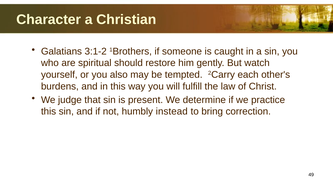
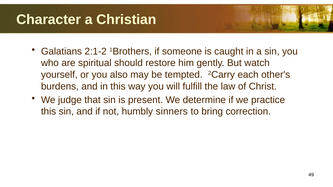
3:1-2: 3:1-2 -> 2:1-2 (96, 51)
instead: instead -> sinners (172, 112)
